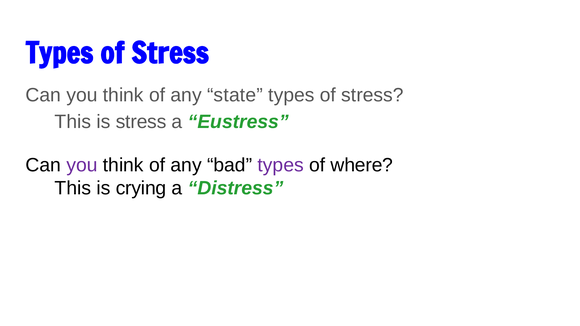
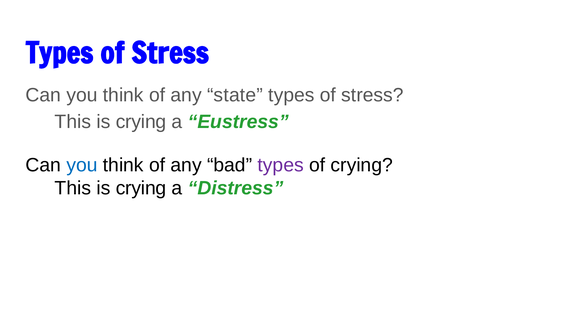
stress: stress -> crying (141, 122)
you colour: purple -> blue (82, 165)
of where: where -> crying (362, 165)
